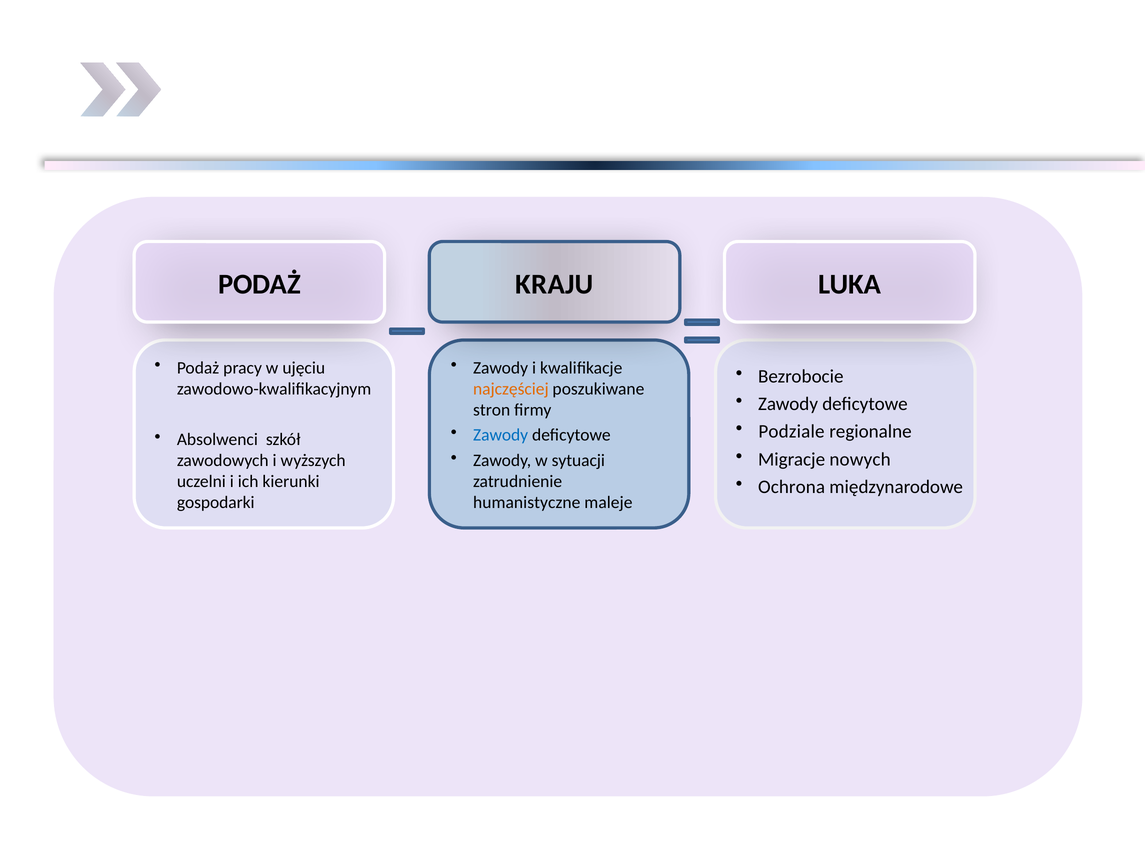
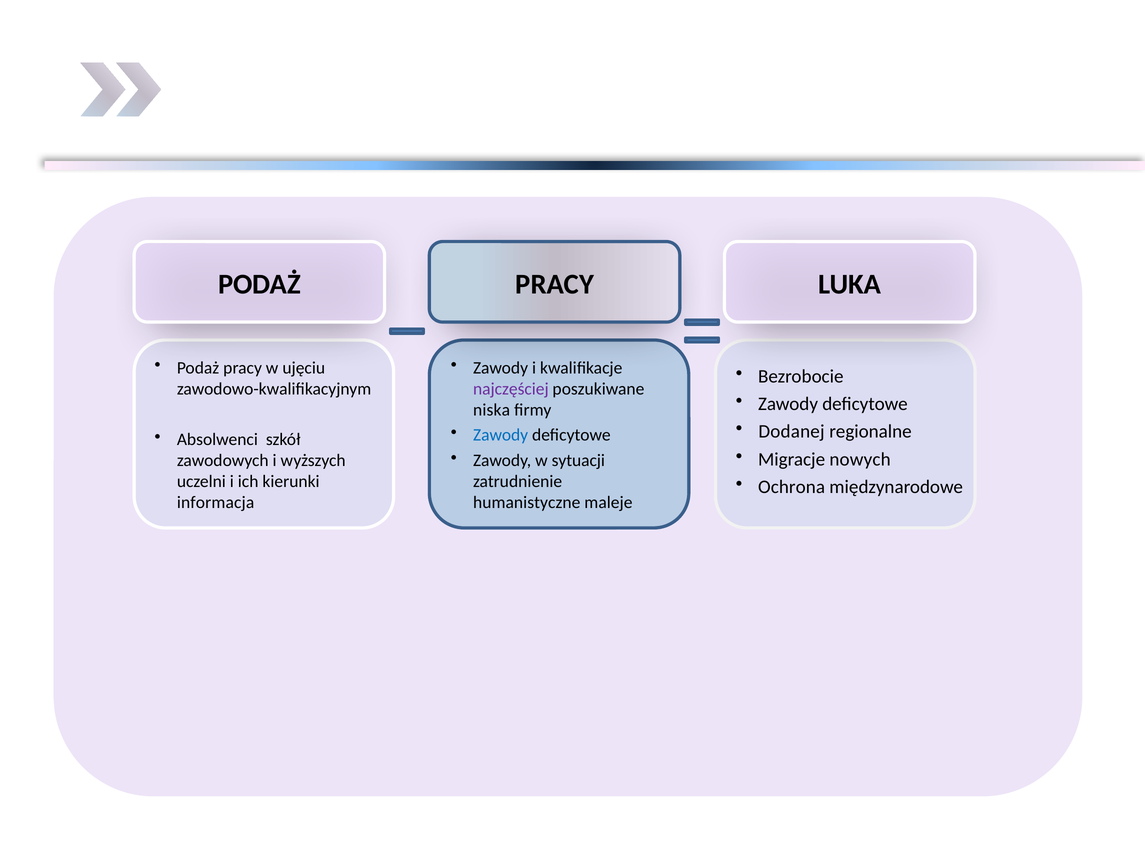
KRAJU: KRAJU -> PRACY (555, 284)
najczęściej colour: orange -> purple (511, 389)
stron: stron -> niska (492, 410)
Podziale: Podziale -> Dodanej (792, 432)
gospodarki: gospodarki -> informacja (216, 502)
